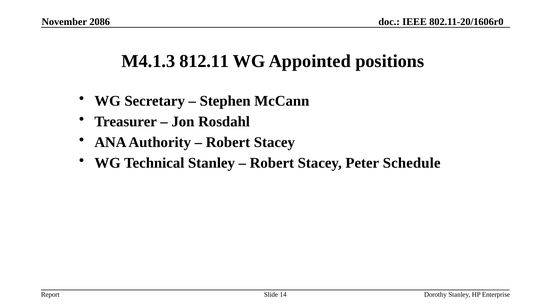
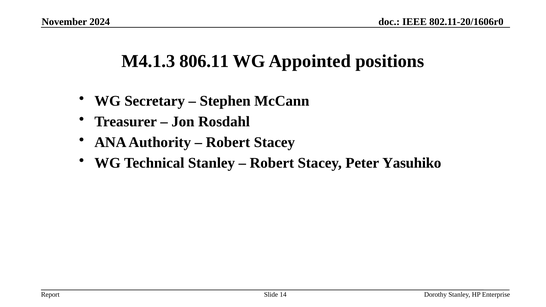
2086: 2086 -> 2024 (100, 22)
812.11: 812.11 -> 806.11 (204, 61)
Schedule: Schedule -> Yasuhiko (412, 163)
